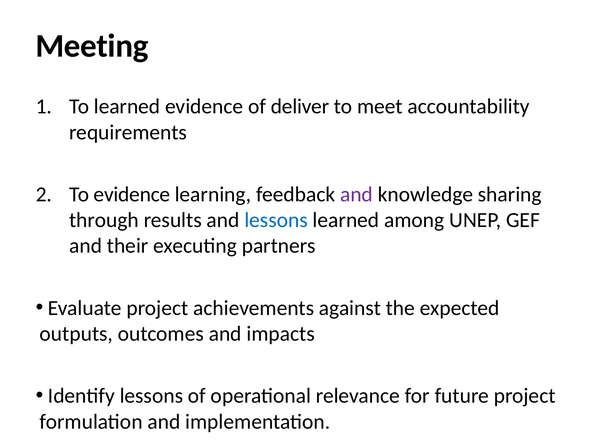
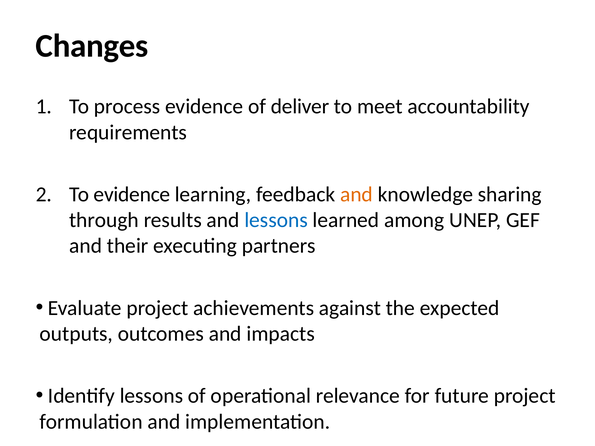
Meeting: Meeting -> Changes (92, 46)
To learned: learned -> process (127, 107)
and colour: purple -> orange (357, 195)
